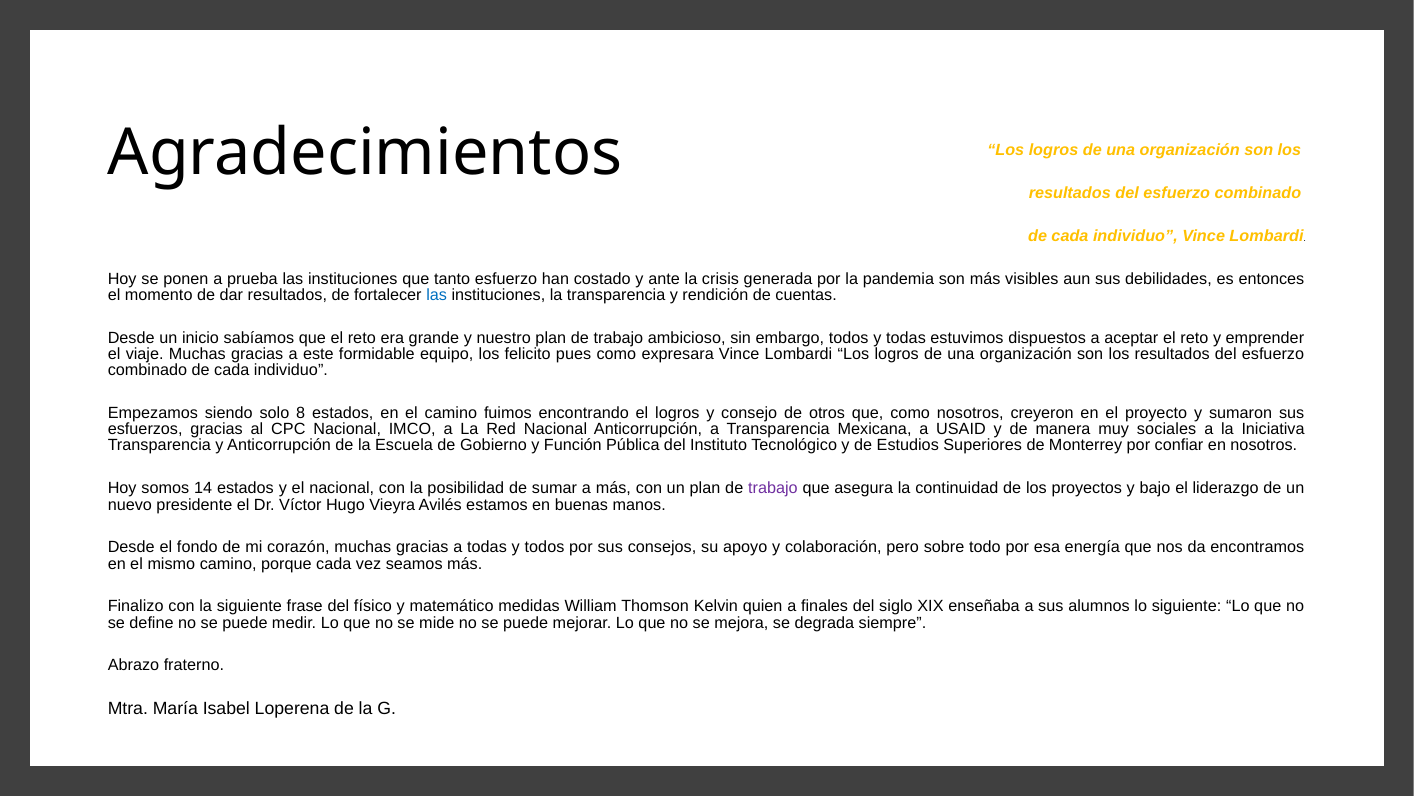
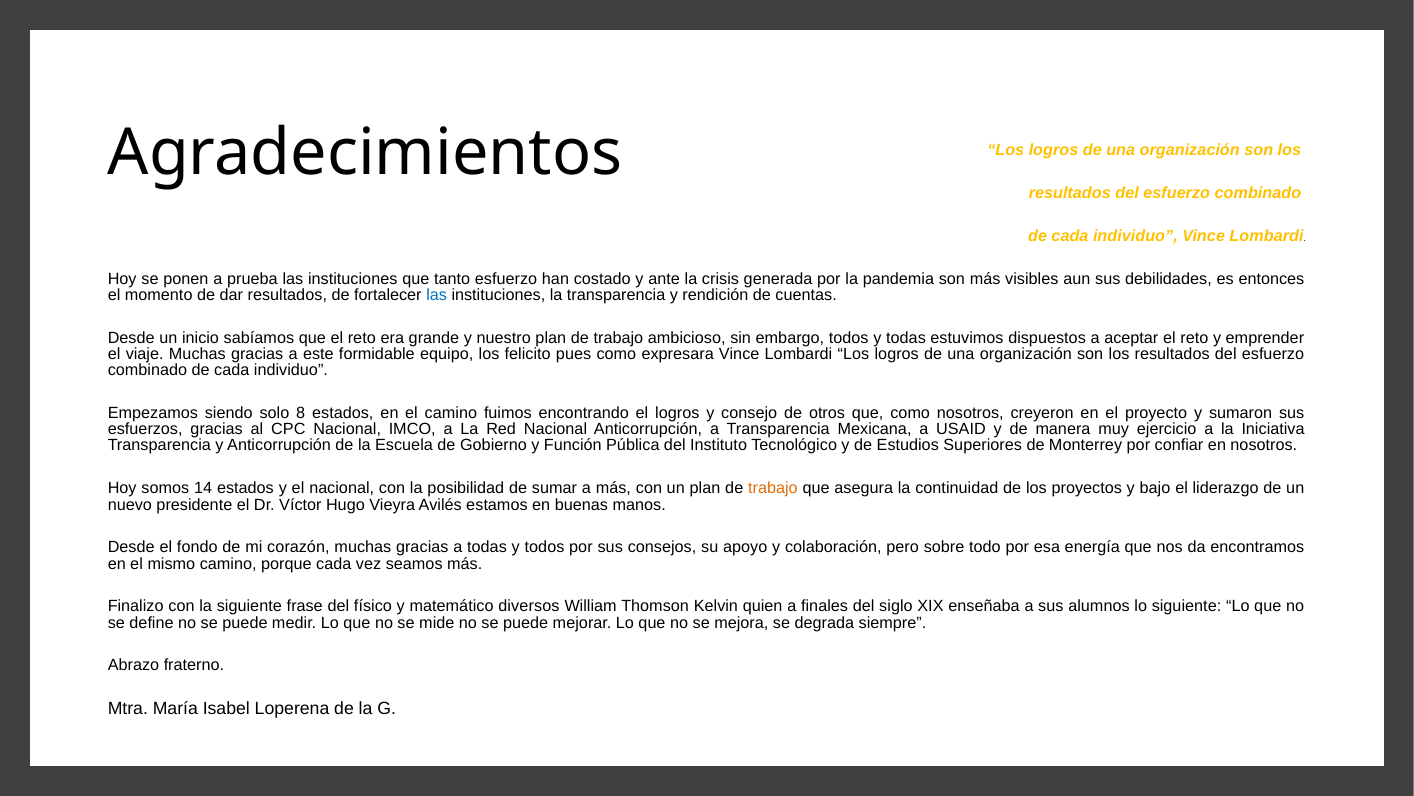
sociales: sociales -> ejercicio (1167, 429)
trabajo colour: purple -> orange (773, 488)
medidas: medidas -> diversos (529, 606)
